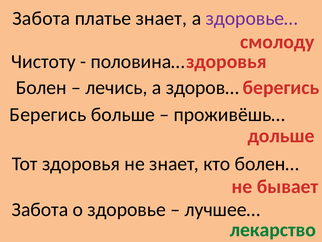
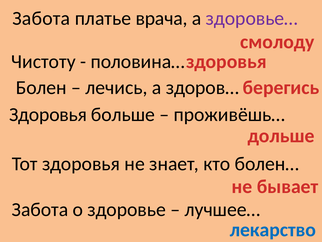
платье знает: знает -> врача (162, 18)
Берегись: Берегись -> Здоровья (48, 114)
лекарство colour: green -> blue (273, 229)
